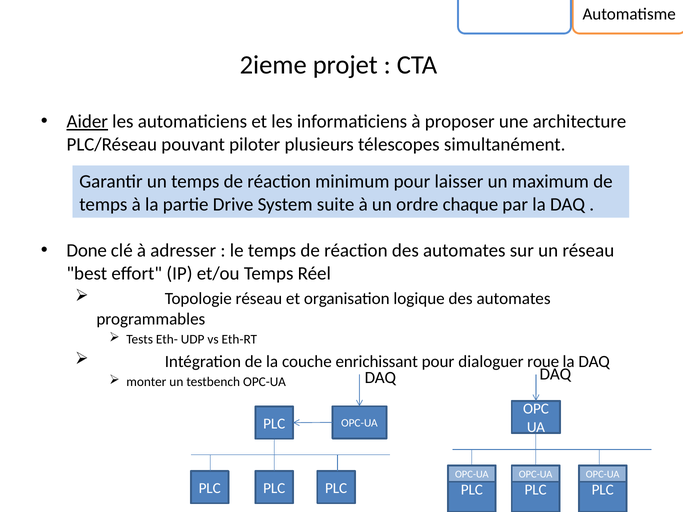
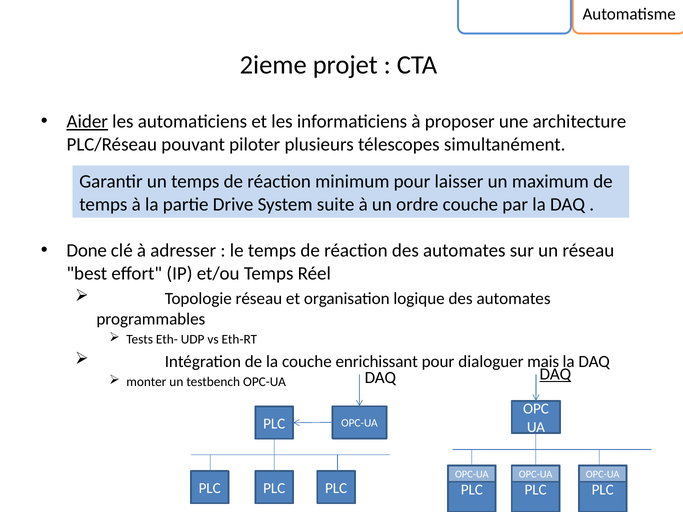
ordre chaque: chaque -> couche (470, 204)
roue: roue -> mais (543, 362)
DAQ underline: none -> present (555, 374)
